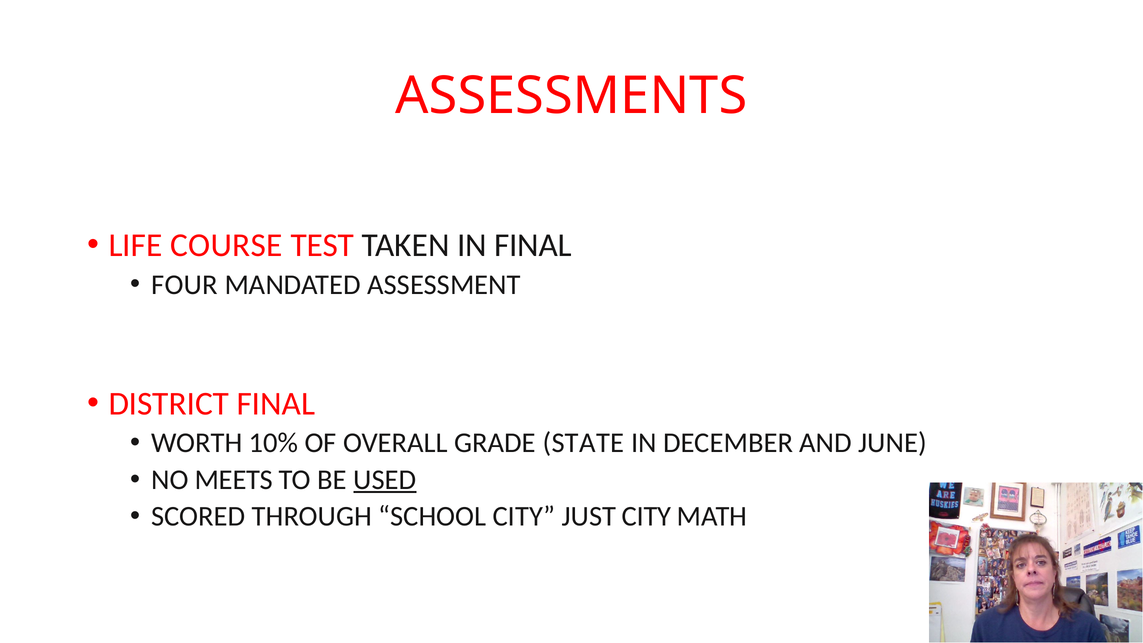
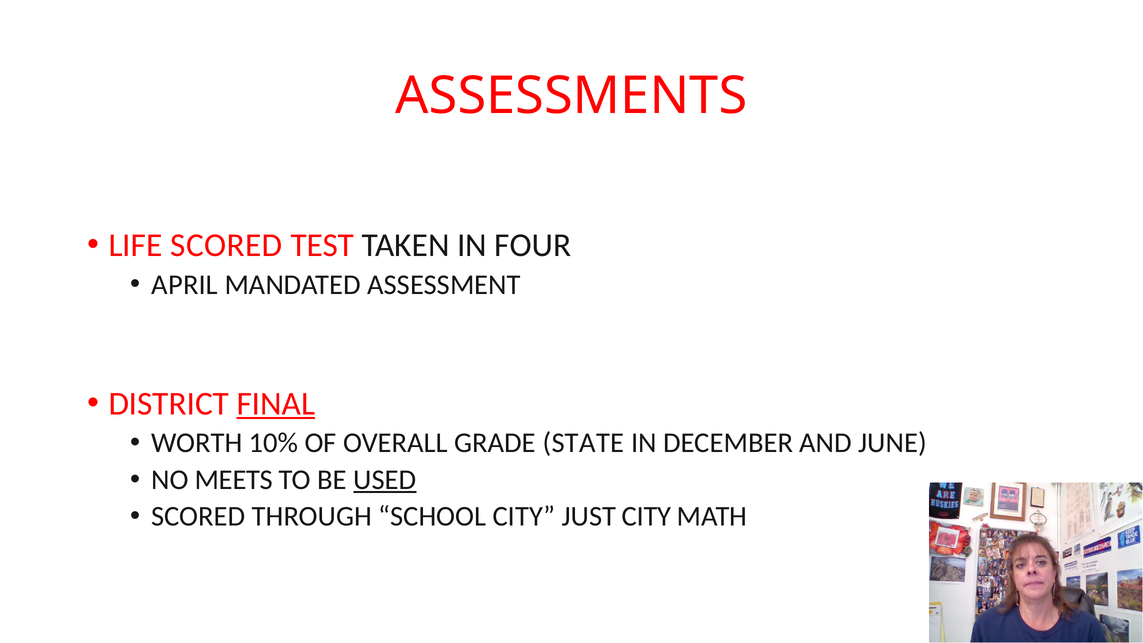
LIFE COURSE: COURSE -> SCORED (226, 245)
IN FINAL: FINAL -> FOUR (533, 245)
FOUR: FOUR -> APRIL (185, 285)
FINAL underline: none -> present (276, 403)
